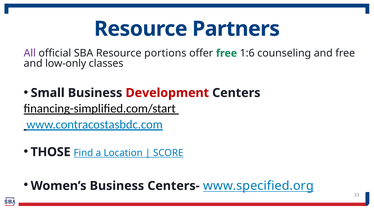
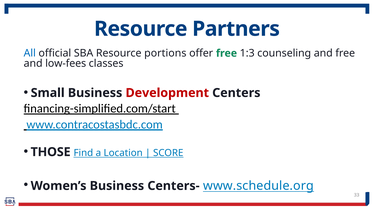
All colour: purple -> blue (30, 53)
1:6: 1:6 -> 1:3 (247, 53)
low-only: low-only -> low-fees (66, 64)
www.specified.org: www.specified.org -> www.schedule.org (258, 186)
